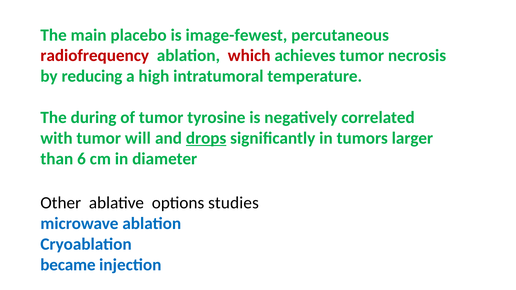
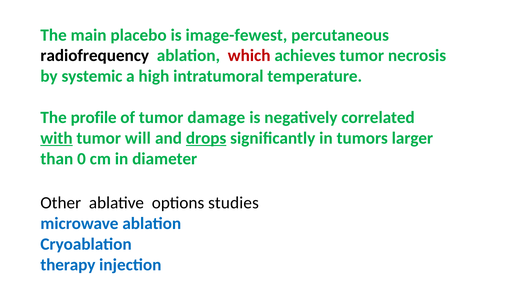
radiofrequency colour: red -> black (95, 56)
reducing: reducing -> systemic (92, 76)
during: during -> profile (94, 118)
tyrosine: tyrosine -> damage (216, 118)
with underline: none -> present (56, 138)
6: 6 -> 0 (82, 159)
became: became -> therapy (68, 265)
